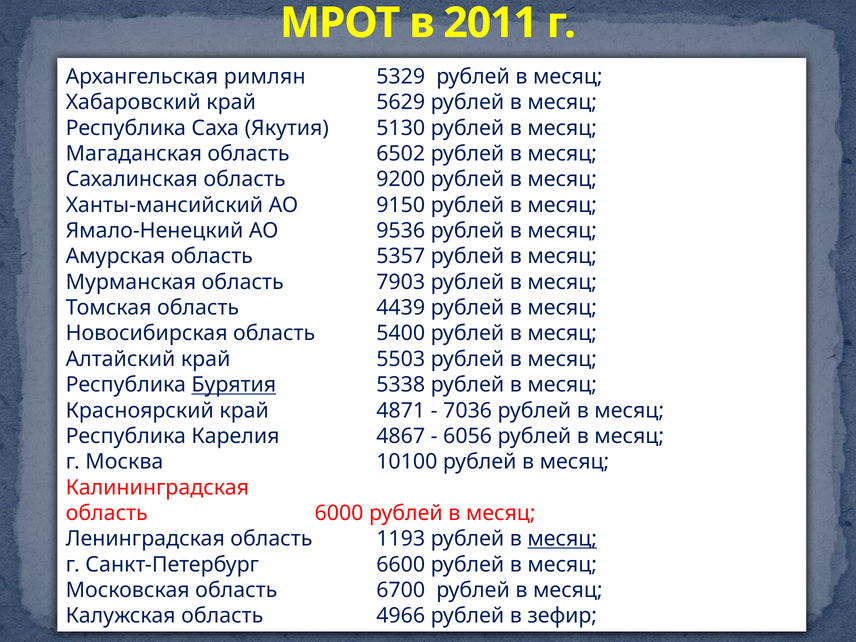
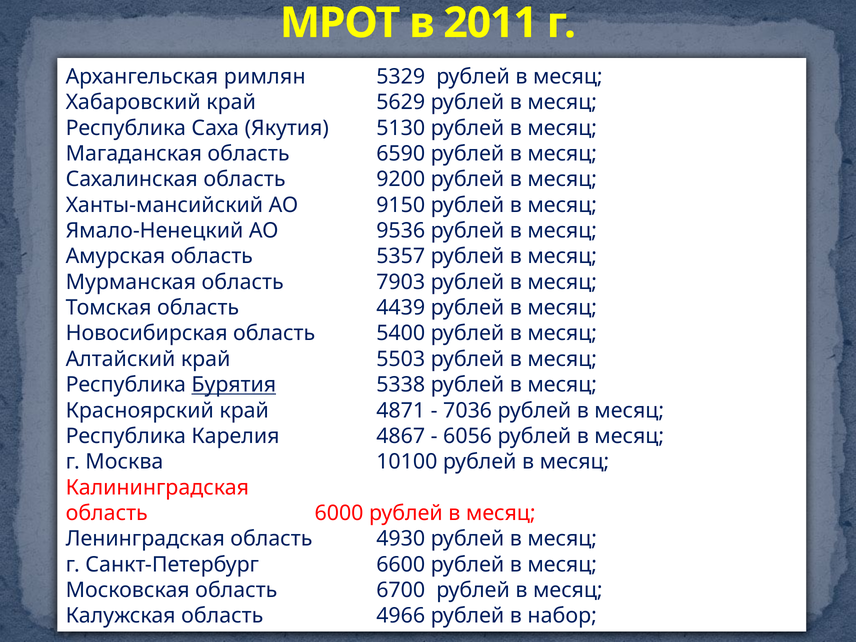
6502: 6502 -> 6590 (401, 154)
1193: 1193 -> 4930 (401, 539)
месяц underline: present -> none (562, 539)
зефир: зефир -> набор (562, 616)
